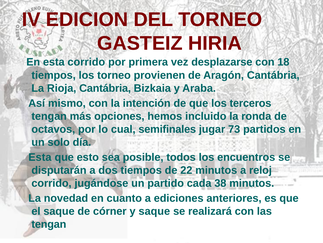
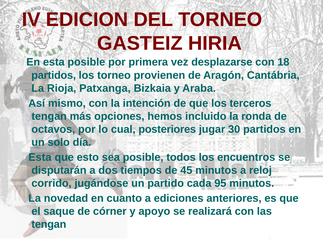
esta corrido: corrido -> posible (86, 62)
tiempos: tiempos -> partidos (54, 75)
Rioja Cantábria: Cantábria -> Patxanga (105, 88)
semifinales: semifinales -> posteriores (167, 129)
73: 73 -> 30 (234, 129)
22: 22 -> 45 (186, 170)
38: 38 -> 95 (220, 183)
y saque: saque -> apoyo (154, 211)
